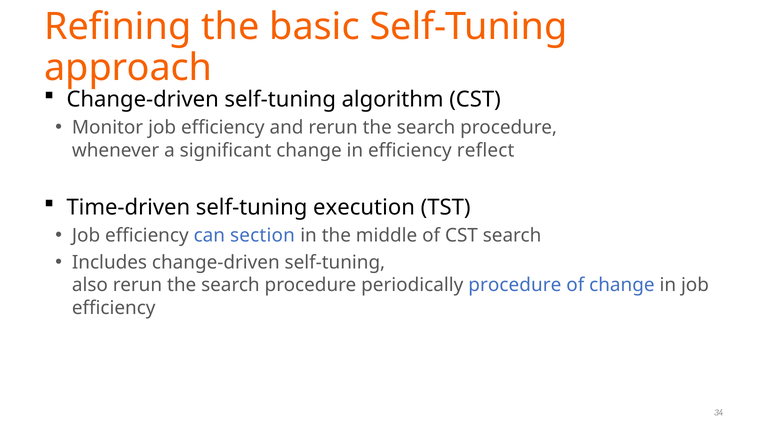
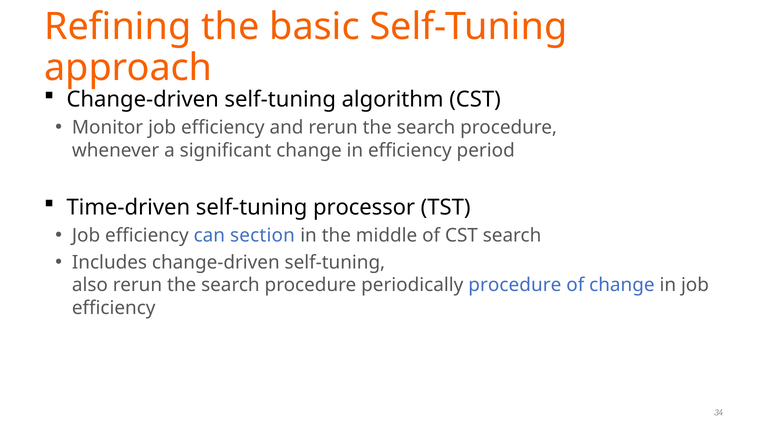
reflect: reflect -> period (486, 150)
execution: execution -> processor (364, 207)
